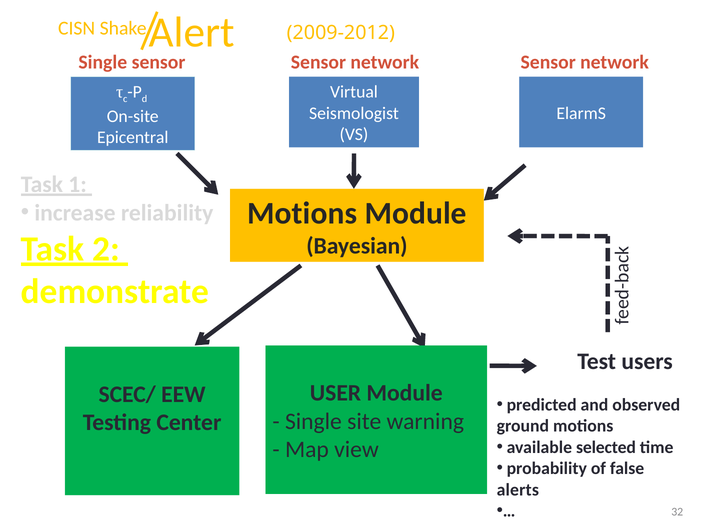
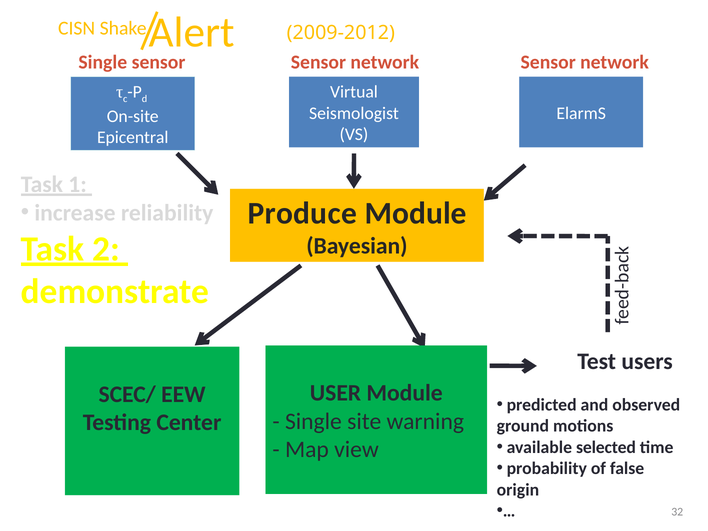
Motions: Motions -> Produce (302, 213)
alerts: alerts -> origin (518, 490)
